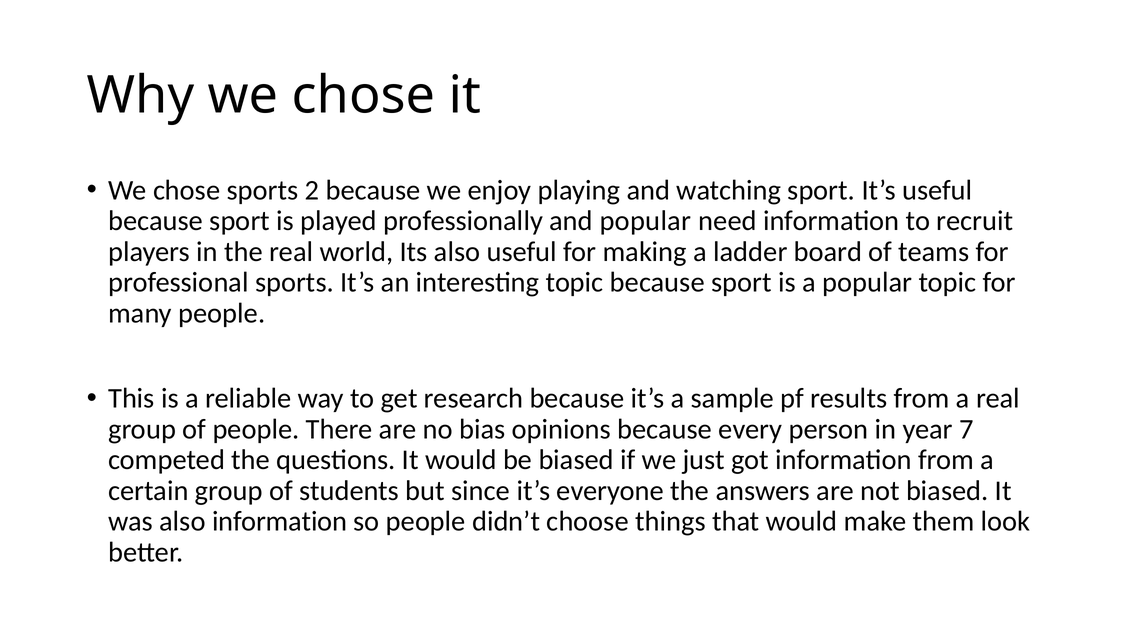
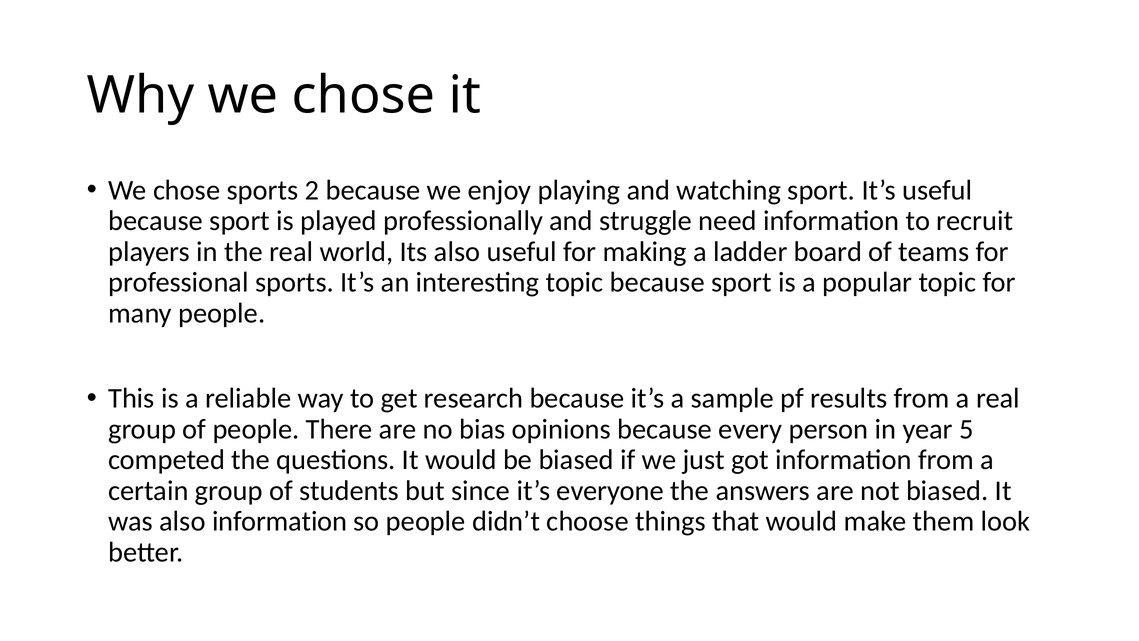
and popular: popular -> struggle (646, 221)
7: 7 -> 5 (966, 429)
